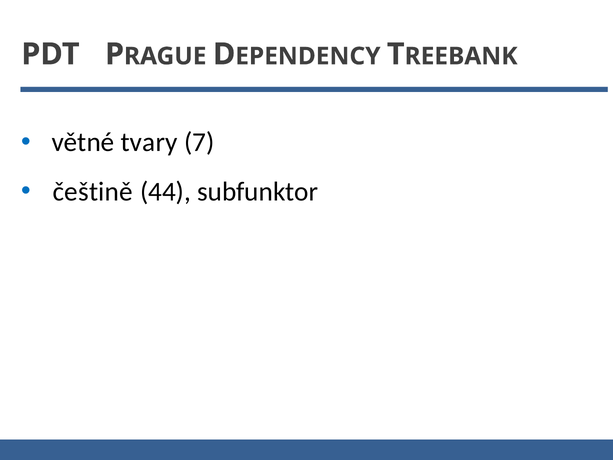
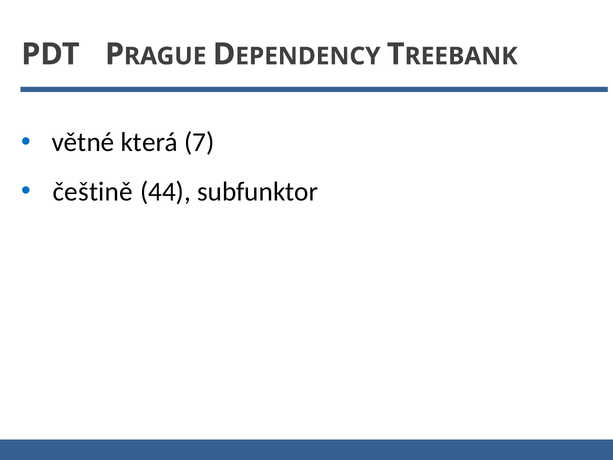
tvary: tvary -> která (149, 142)
